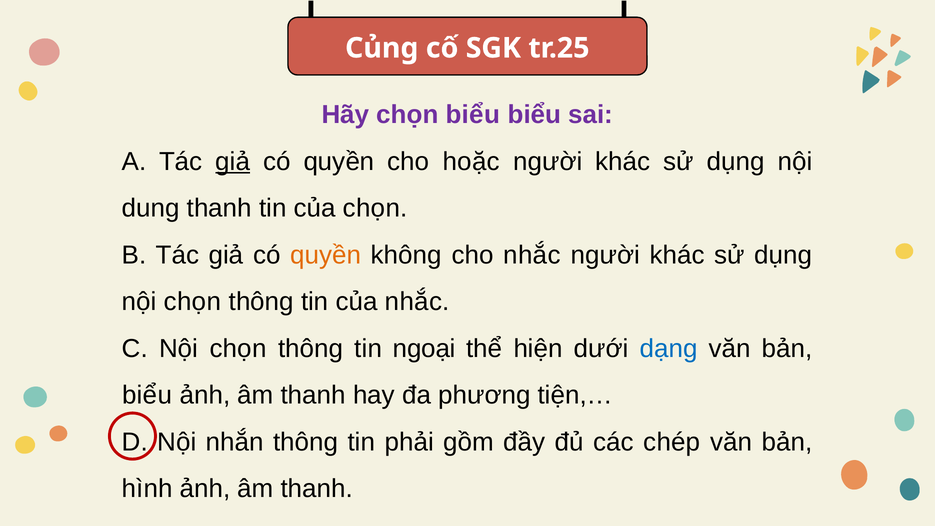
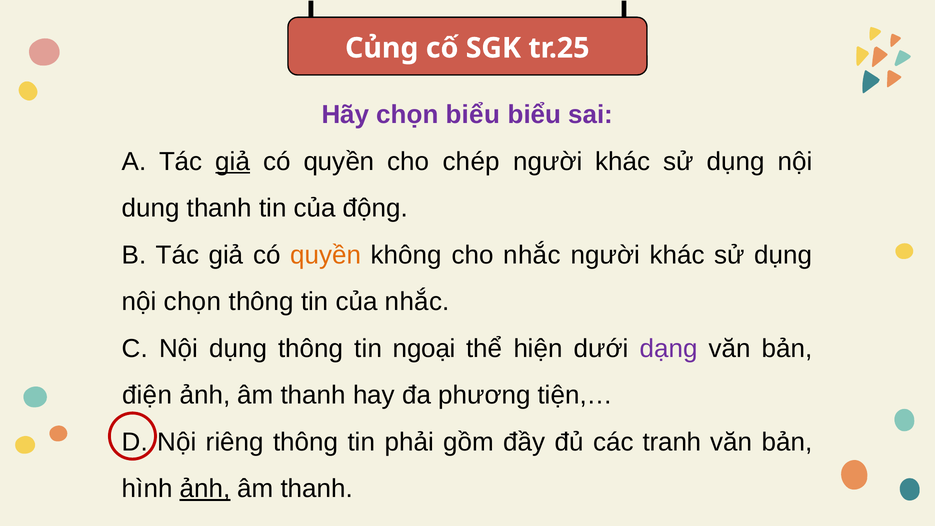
hoặc: hoặc -> chép (471, 162)
của chọn: chọn -> động (375, 208)
C Nội chọn: chọn -> dụng (238, 349)
dạng colour: blue -> purple (669, 349)
biểu: biểu -> điện (147, 395)
nhắn: nhắn -> riêng (235, 442)
chép: chép -> tranh (672, 442)
ảnh underline: none -> present (205, 489)
